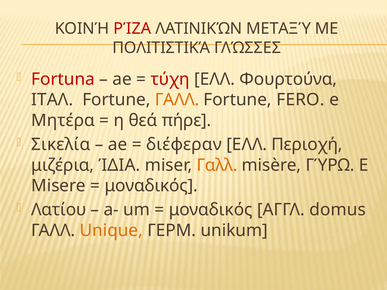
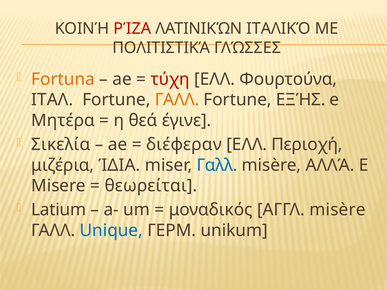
ΜΕΤΑΞΎ: ΜΕΤΑΞΎ -> ΙΤΑΛΙΚΌ (279, 29)
Fortuna colour: red -> orange (63, 79)
FERO: FERO -> ΕΞΉΣ (301, 100)
πήρε: πήρε -> έγινε (187, 120)
Γαλλ colour: orange -> blue (217, 165)
ΓΎΡΩ: ΓΎΡΩ -> ΑΛΛΆ (330, 165)
μοναδικός: μοναδικός -> θεωρείται (151, 186)
Λατίου: Λατίου -> Latium (59, 210)
ΑΓΓΛ domus: domus -> misère (338, 210)
Unique colour: orange -> blue (111, 231)
